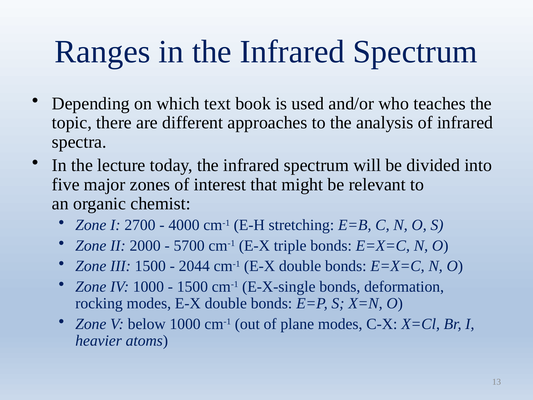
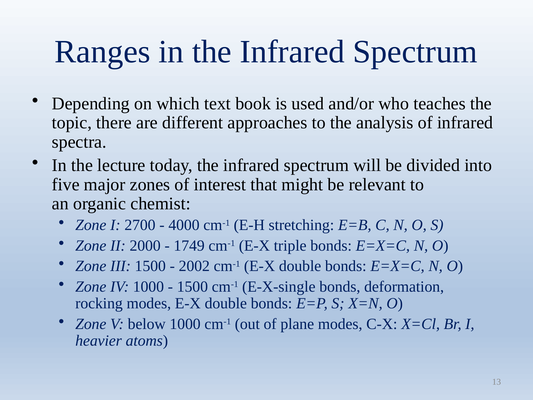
5700: 5700 -> 1749 (189, 246)
2044: 2044 -> 2002 (194, 266)
